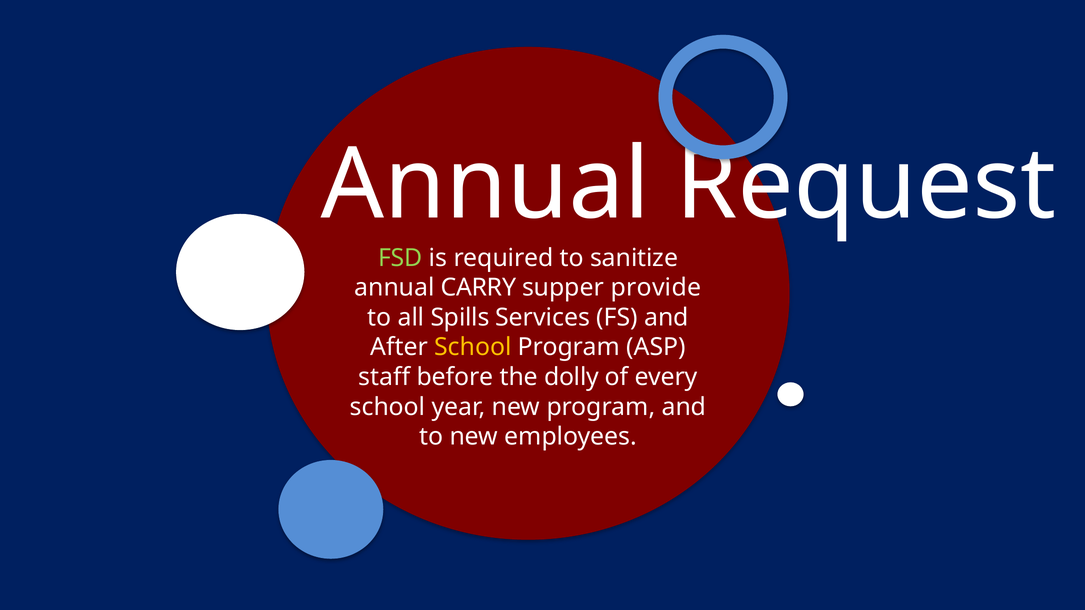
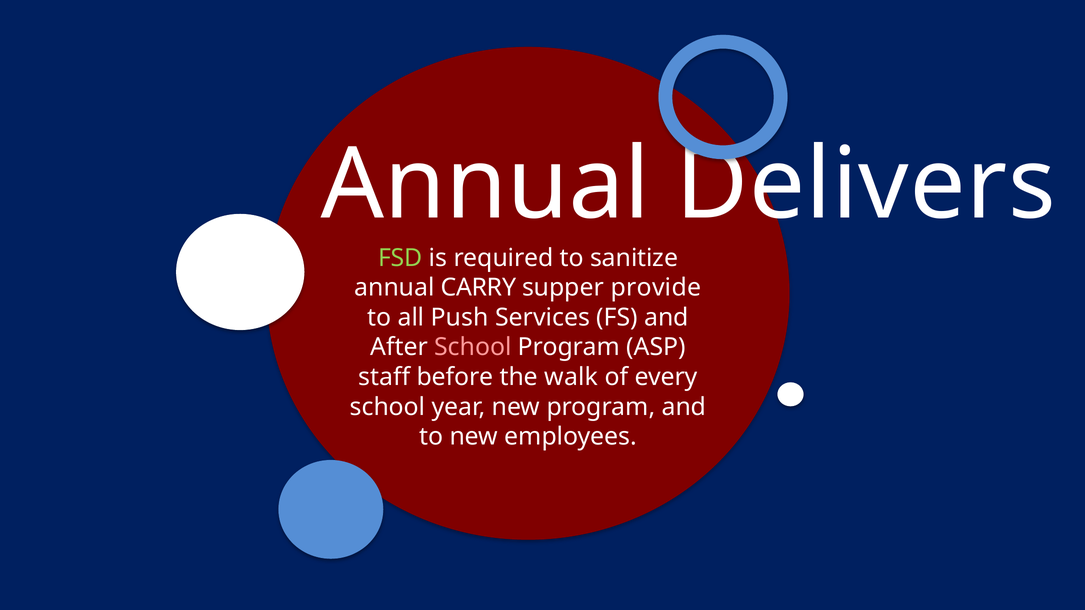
Request: Request -> Delivers (866, 185)
Spills: Spills -> Push (460, 318)
School colour: yellow -> pink (473, 347)
dolly: dolly -> walk (571, 377)
